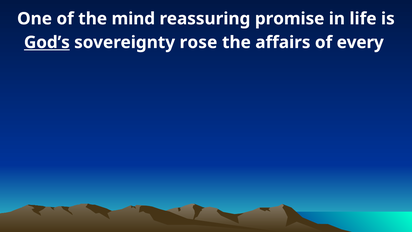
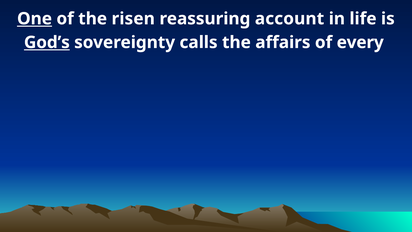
One underline: none -> present (35, 19)
mind: mind -> risen (133, 19)
promise: promise -> account (289, 19)
rose: rose -> calls (199, 42)
